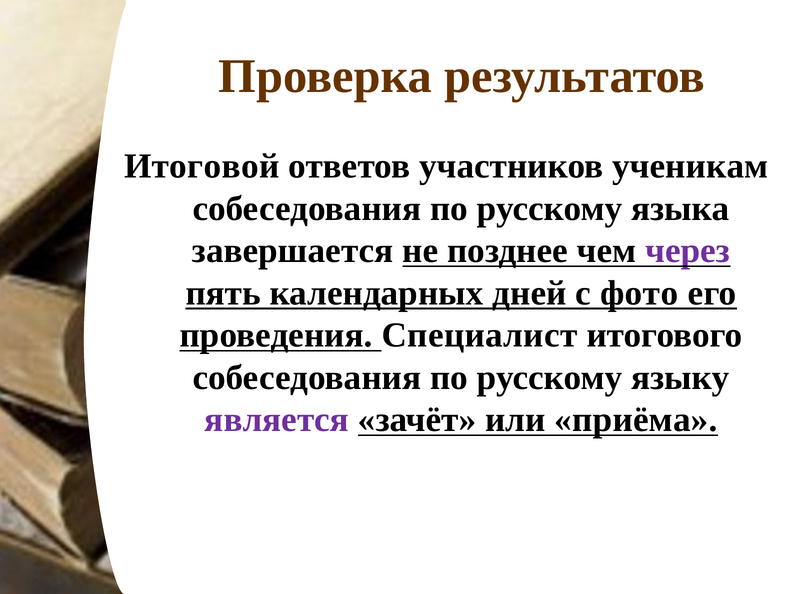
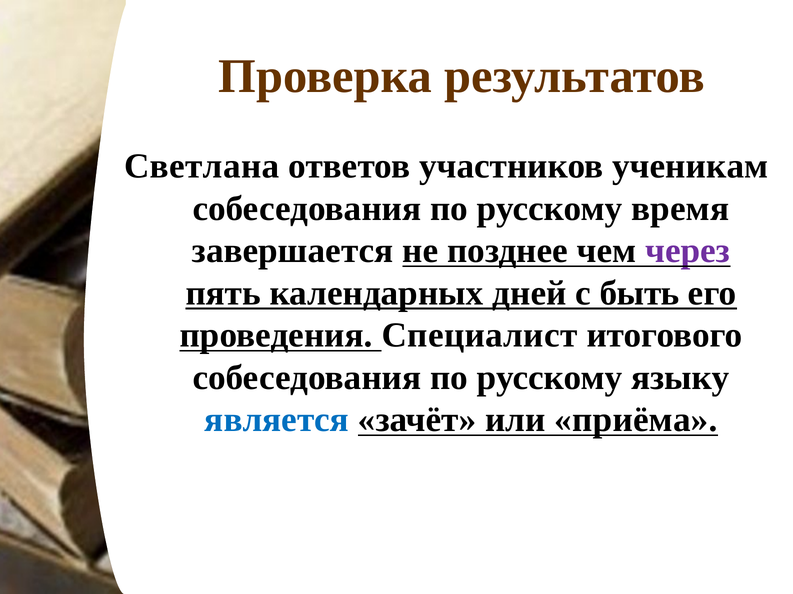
Итоговой: Итоговой -> Светлана (202, 166)
языка: языка -> время (680, 209)
фото: фото -> быть (640, 293)
является colour: purple -> blue (277, 420)
